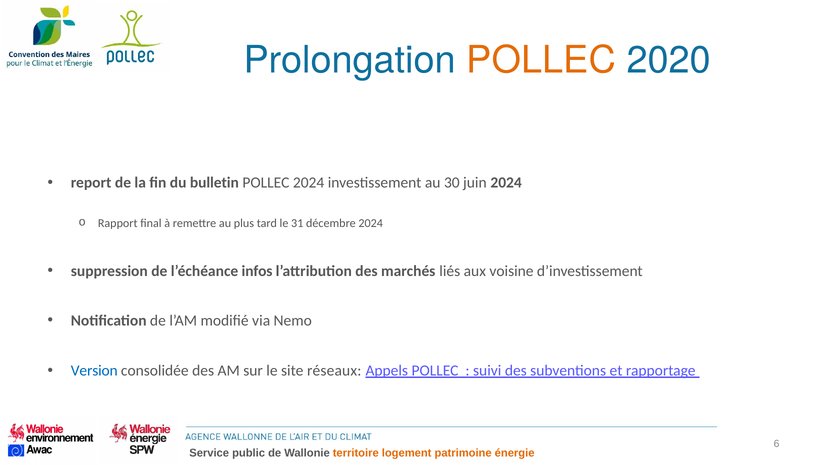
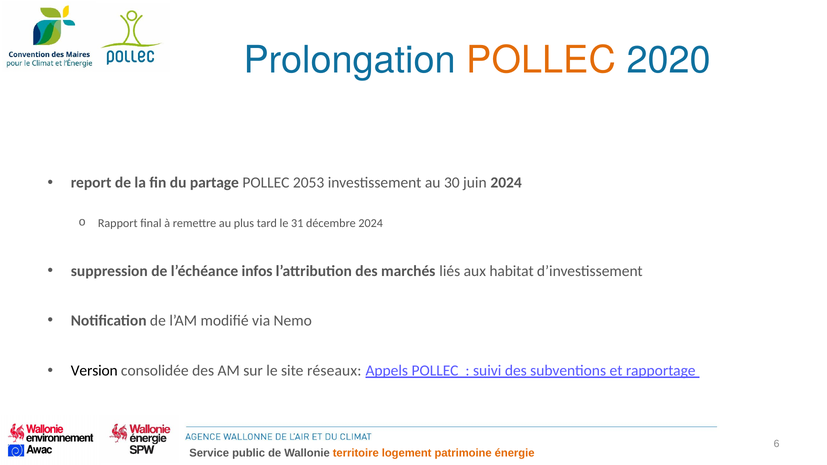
bulletin: bulletin -> partage (214, 183)
POLLEC 2024: 2024 -> 2053 (309, 183)
voisine: voisine -> habitat (512, 271)
Version colour: blue -> black (94, 371)
